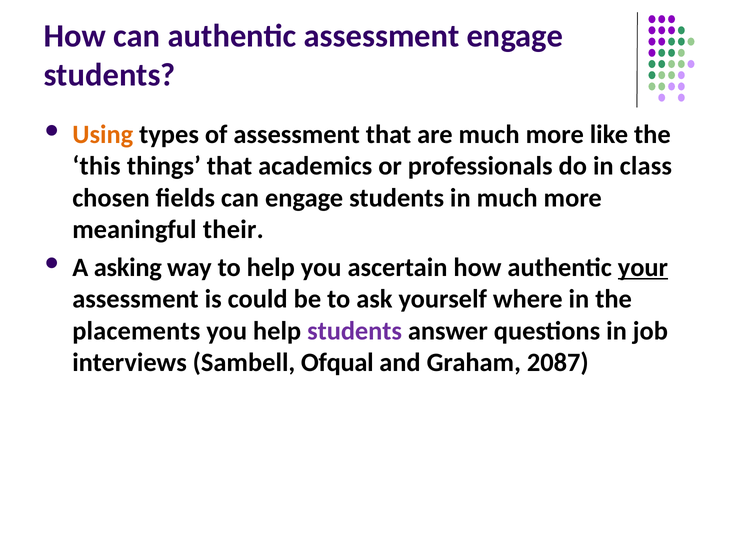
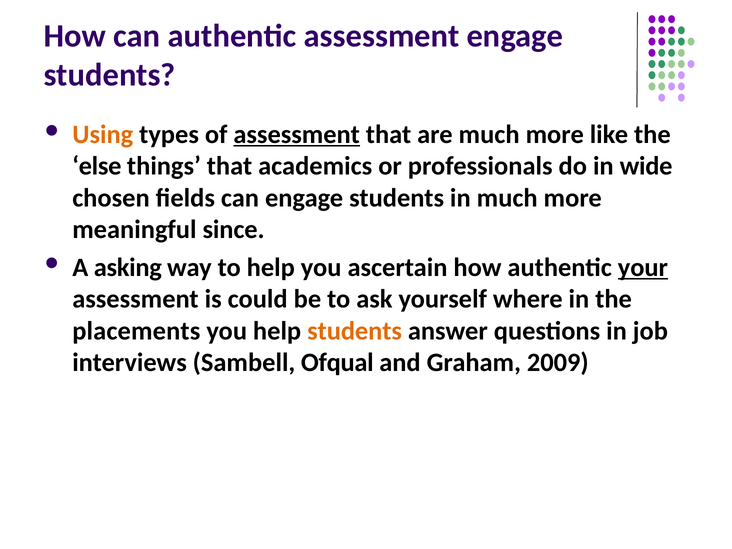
assessment underline: none -> present (297, 134)
this: this -> else (97, 166)
class: class -> wide (646, 166)
their: their -> since (234, 230)
students colour: purple -> orange (355, 331)
2087: 2087 -> 2009 (558, 362)
